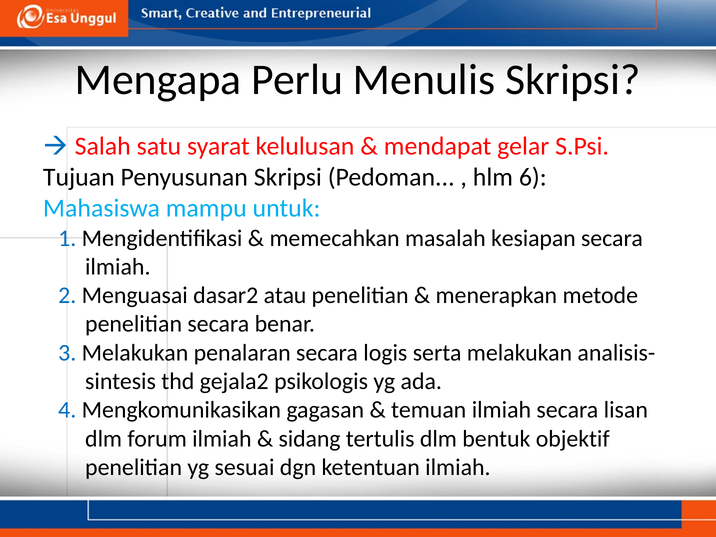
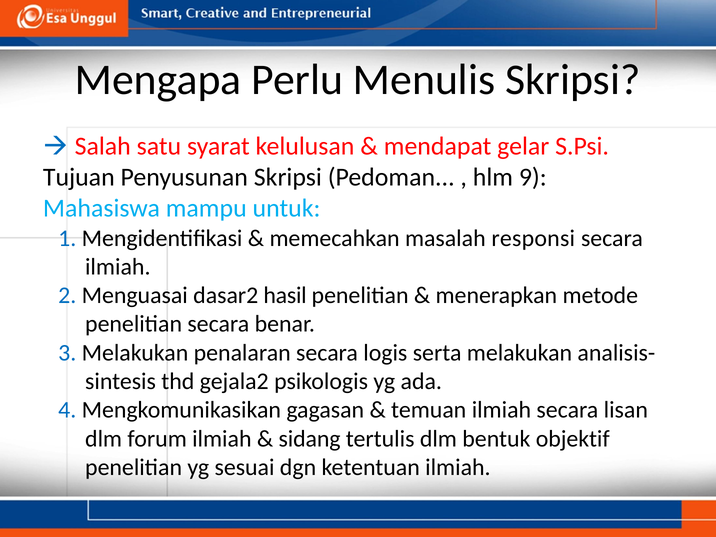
6: 6 -> 9 (533, 177)
kesiapan: kesiapan -> responsi (533, 238)
atau: atau -> hasil (285, 295)
